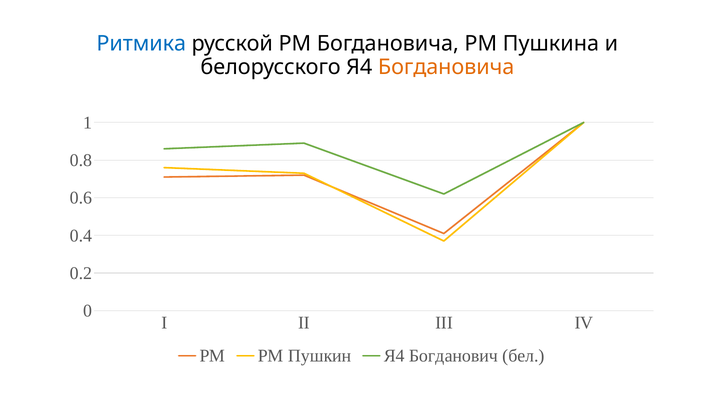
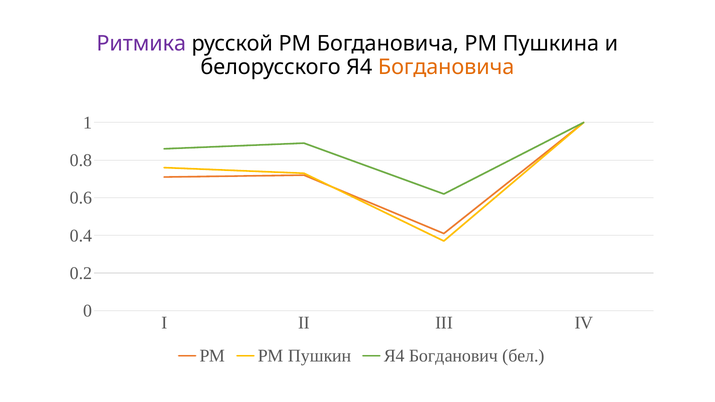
Ритмика colour: blue -> purple (141, 44)
